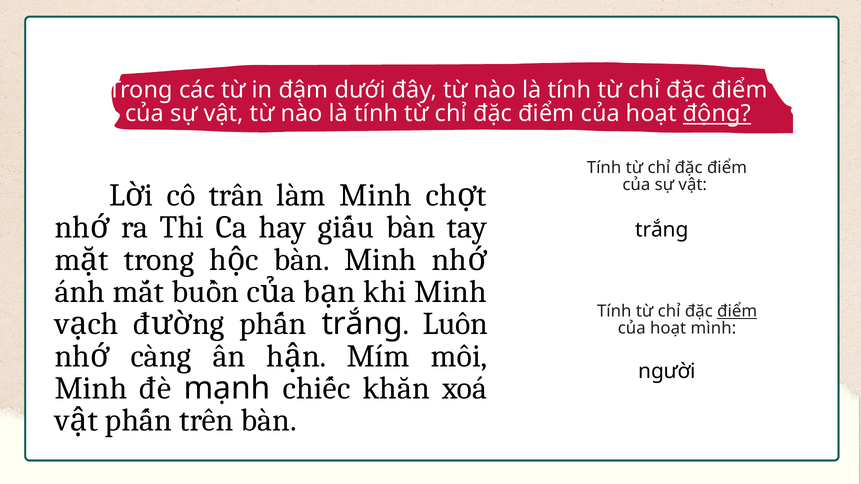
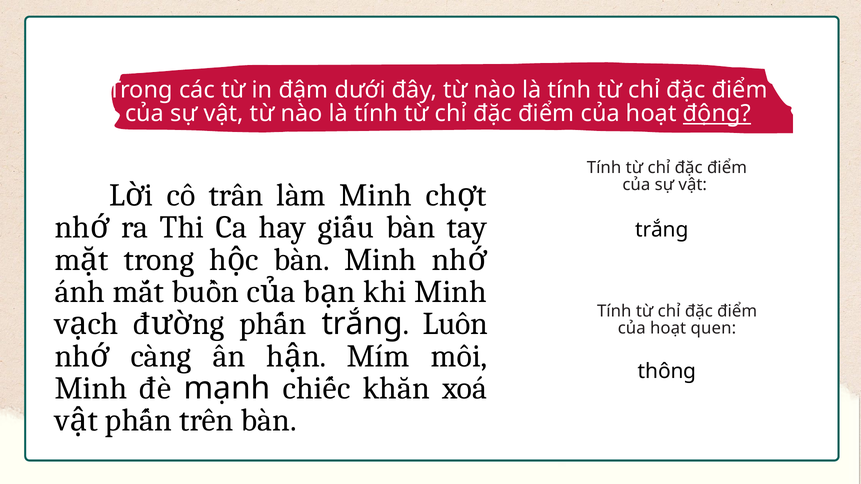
điểm underline: present -> none (737, 312)
mình: mình -> quen (713, 329)
người: người -> thông (667, 372)
